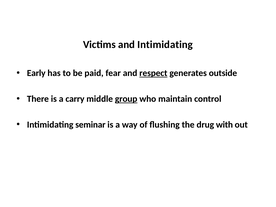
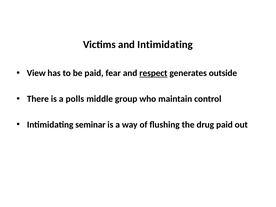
Early: Early -> View (36, 73)
carry: carry -> polls (75, 99)
group underline: present -> none (126, 99)
drug with: with -> paid (224, 125)
